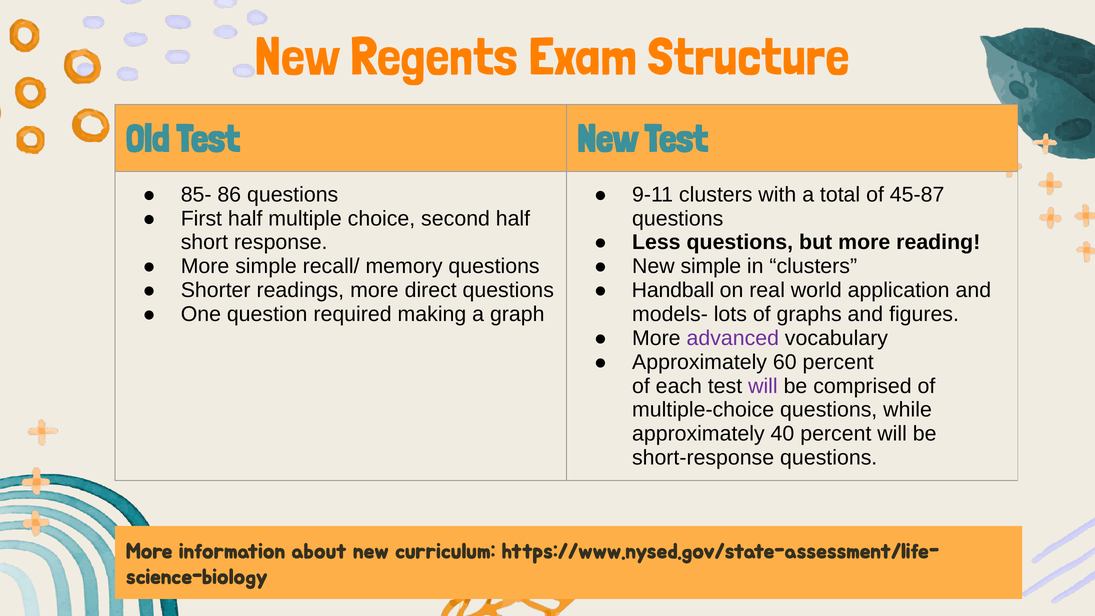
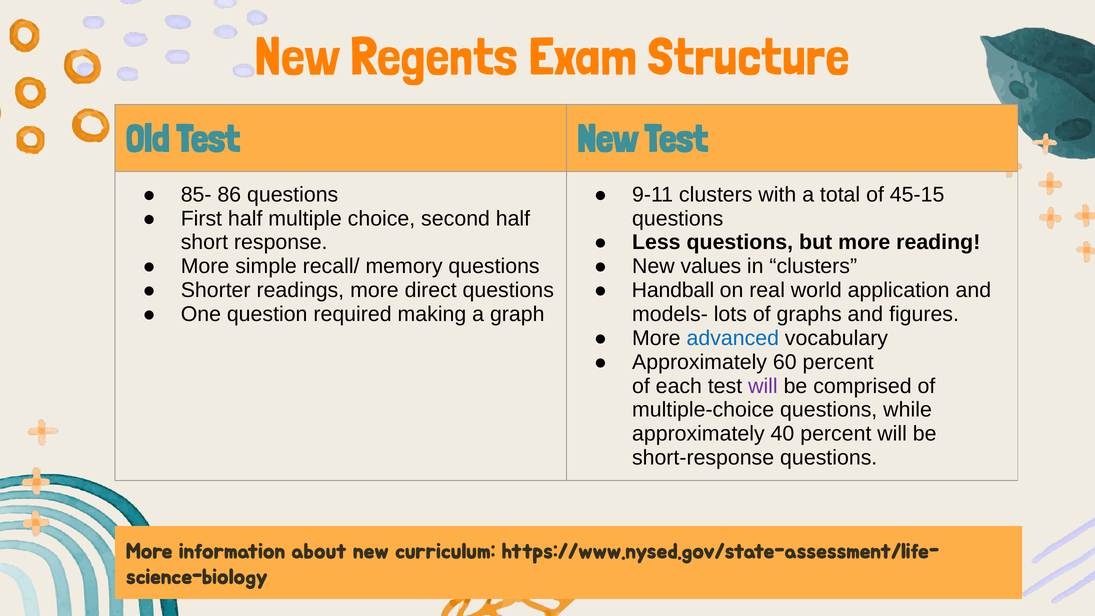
45-87: 45-87 -> 45-15 (917, 195)
New simple: simple -> values (711, 266)
advanced colour: purple -> blue (733, 338)
